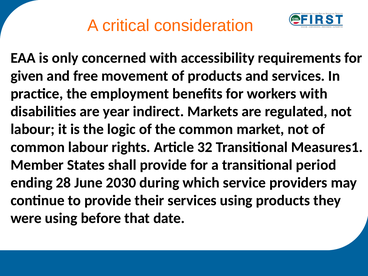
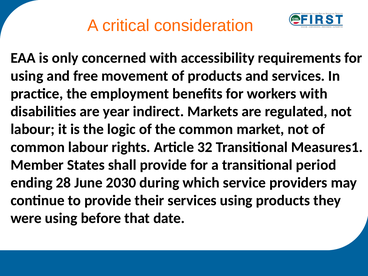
given: given -> using (27, 76)
